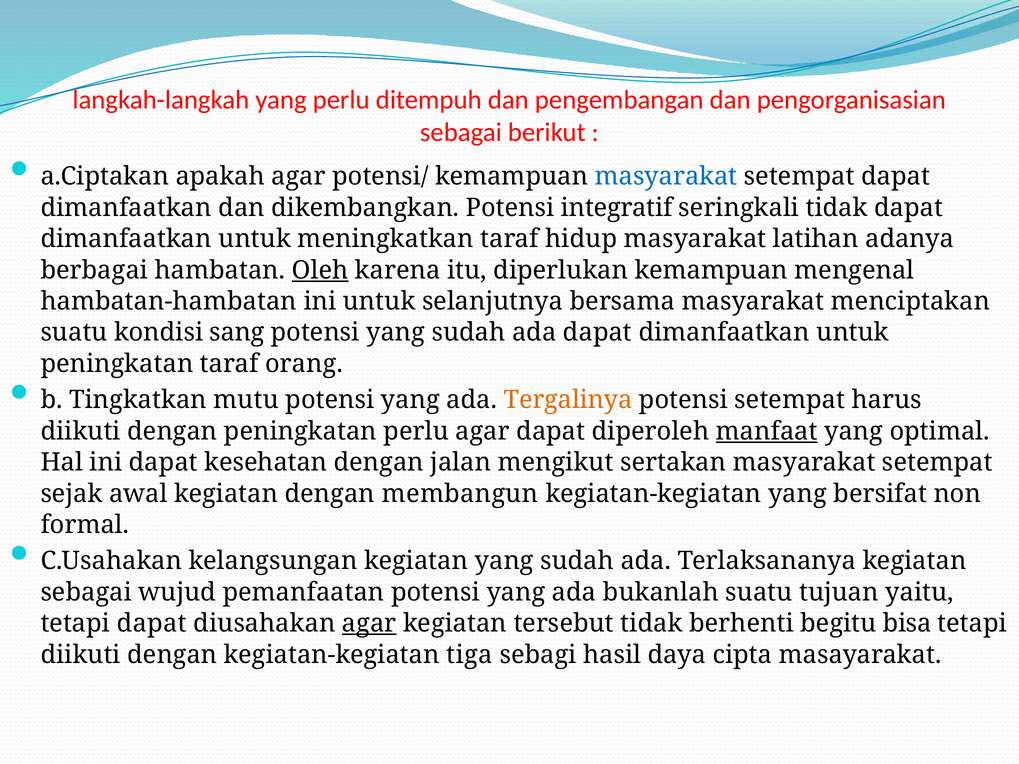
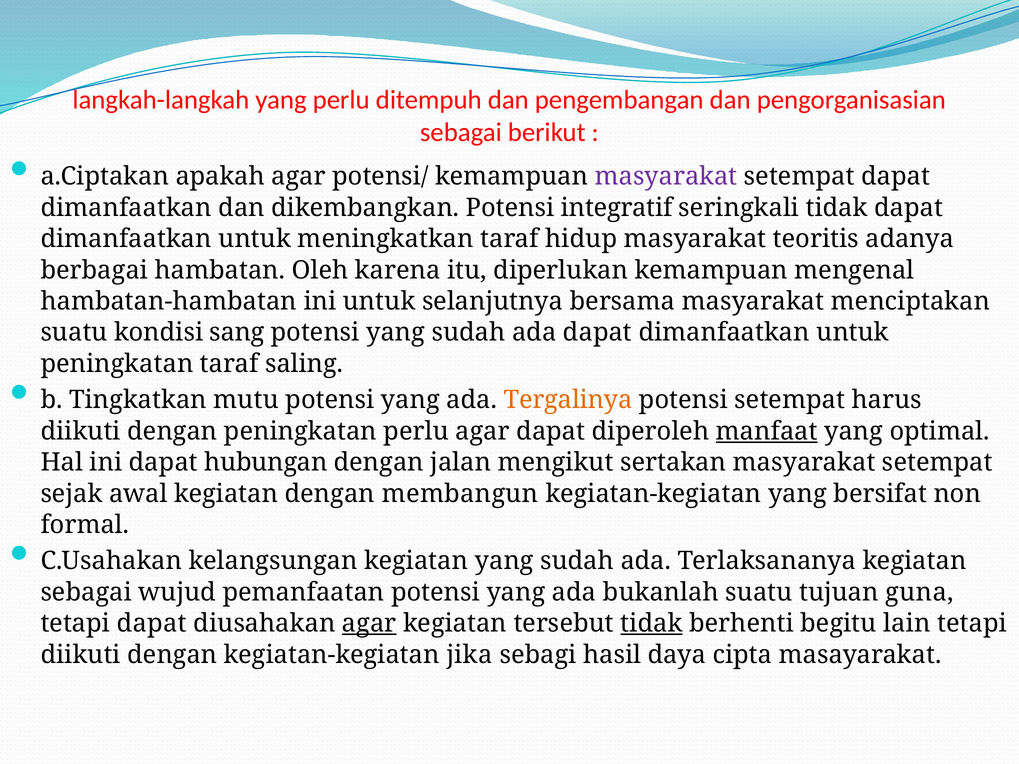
masyarakat colour: blue -> purple (666, 177)
latihan: latihan -> teoritis (816, 239)
Oleh underline: present -> none (320, 270)
orang: orang -> saling (304, 364)
kesehatan: kesehatan -> hubungan (266, 463)
yaitu: yaitu -> guna (919, 592)
tidak underline: none -> present (651, 624)
bisa: bisa -> lain (907, 624)
tiga: tiga -> jika (469, 655)
